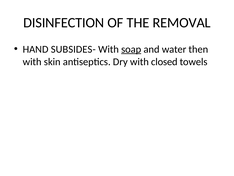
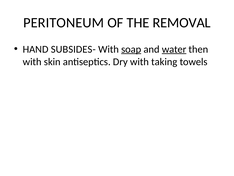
DISINFECTION: DISINFECTION -> PERITONEUM (64, 23)
water underline: none -> present (174, 49)
closed: closed -> taking (164, 62)
